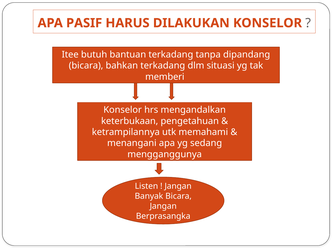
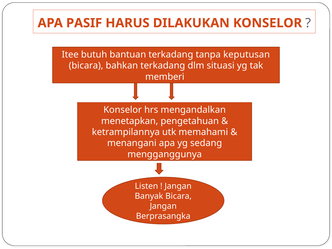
dipandang: dipandang -> keputusan (247, 55)
keterbukaan: keterbukaan -> menetapkan (130, 121)
